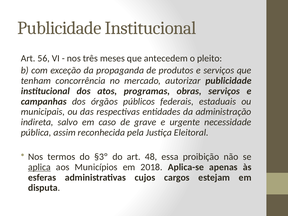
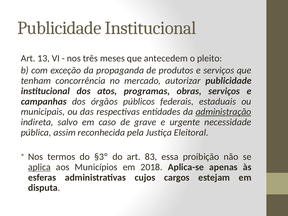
56: 56 -> 13 (44, 58)
administração underline: none -> present (223, 112)
48: 48 -> 83 (151, 157)
